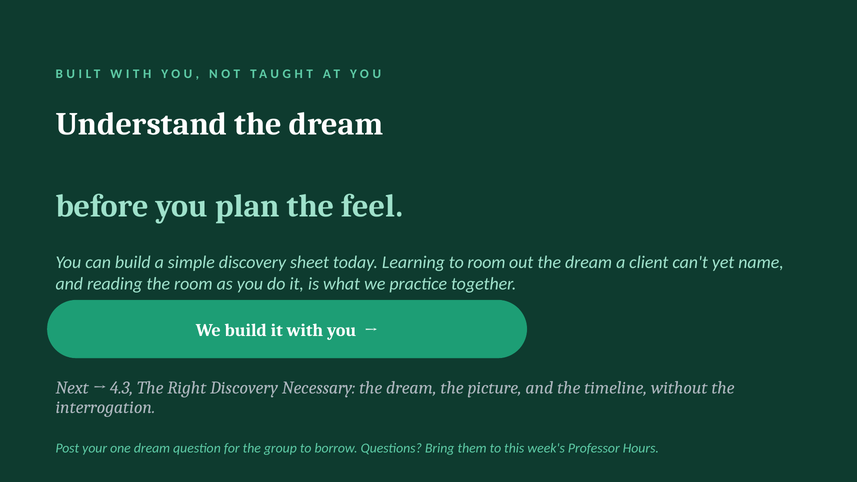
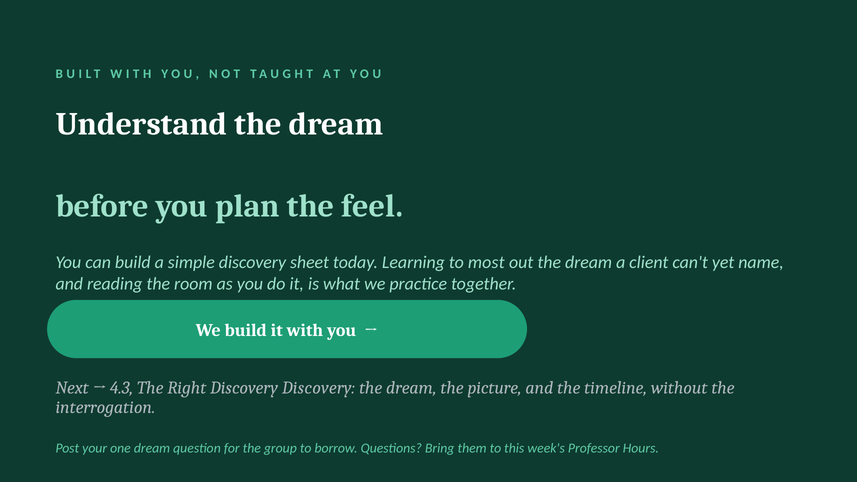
to room: room -> most (486, 263)
Discovery Necessary: Necessary -> Discovery (318, 388)
